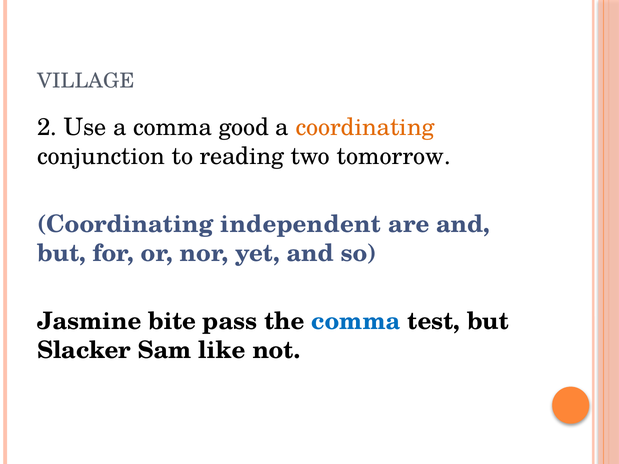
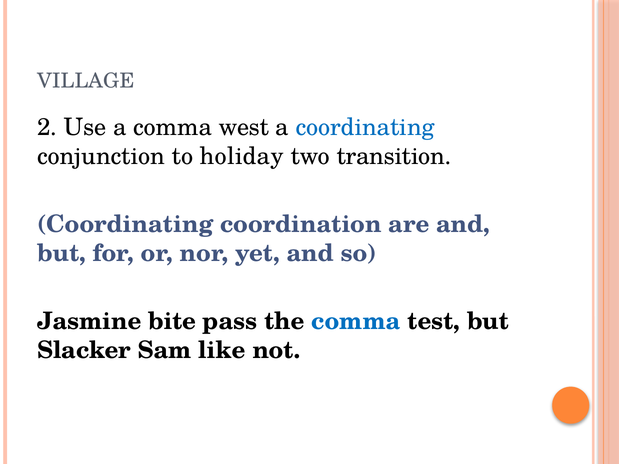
good: good -> west (244, 128)
coordinating colour: orange -> blue (365, 128)
reading: reading -> holiday (242, 156)
tomorrow: tomorrow -> transition (394, 156)
independent: independent -> coordination (301, 225)
